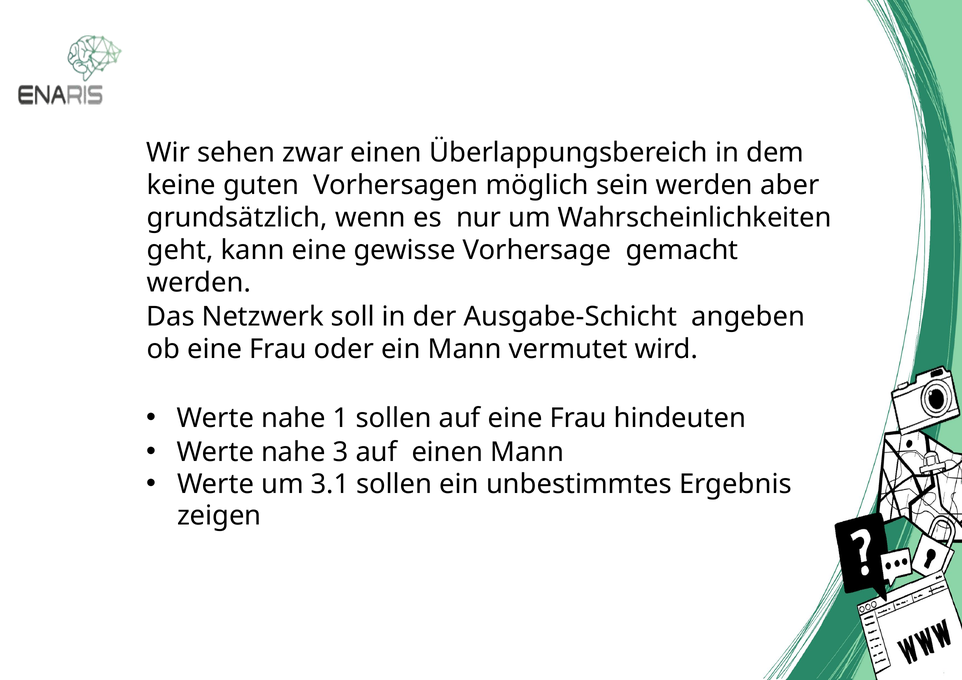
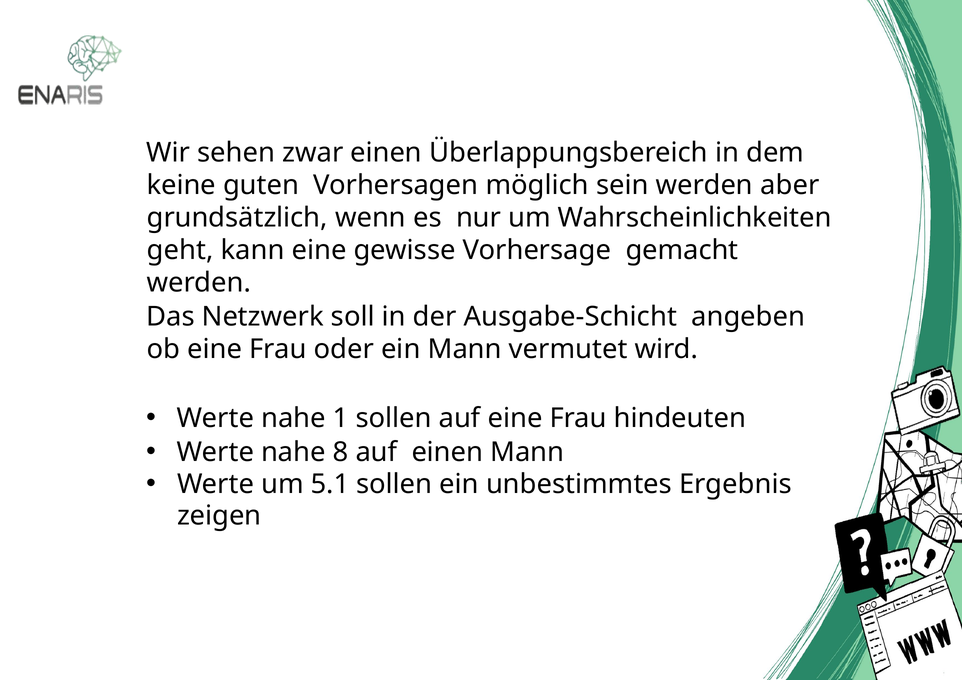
3: 3 -> 8 (341, 452)
3.1: 3.1 -> 5.1 (330, 484)
